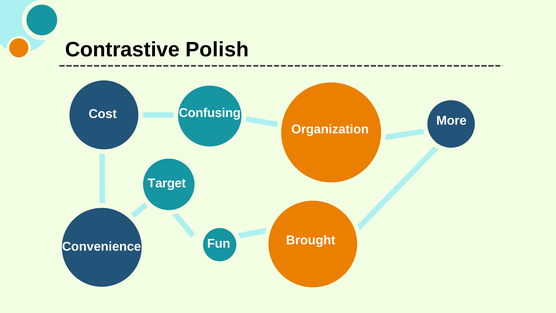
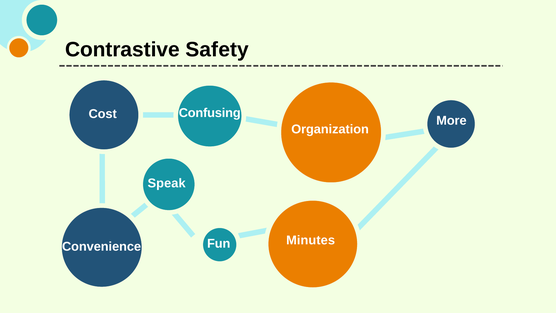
Polish: Polish -> Safety (217, 49)
Target: Target -> Speak (167, 183)
Brought: Brought -> Minutes (311, 240)
